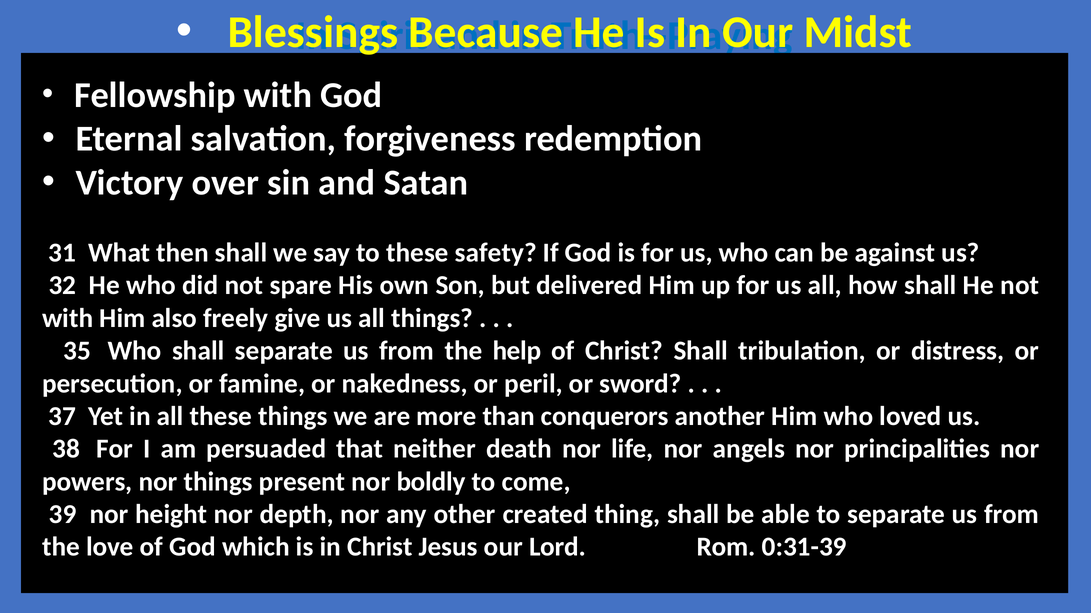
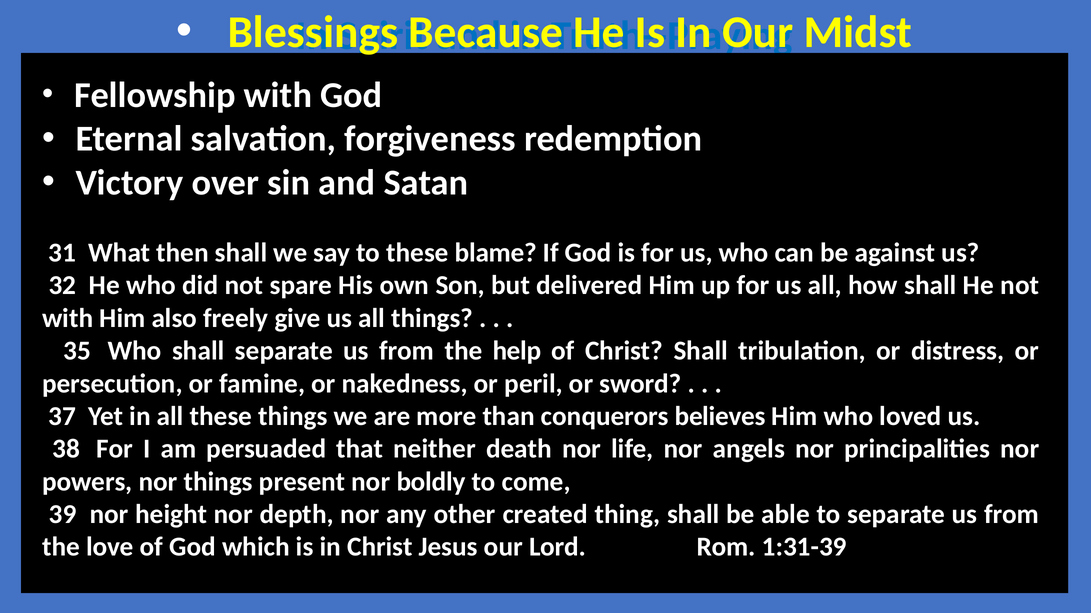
safety: safety -> blame (496, 253)
another: another -> believes (720, 417)
0:31-39: 0:31-39 -> 1:31-39 (804, 548)
